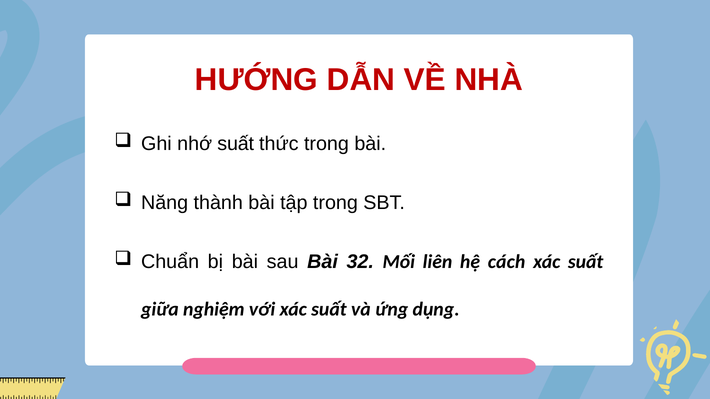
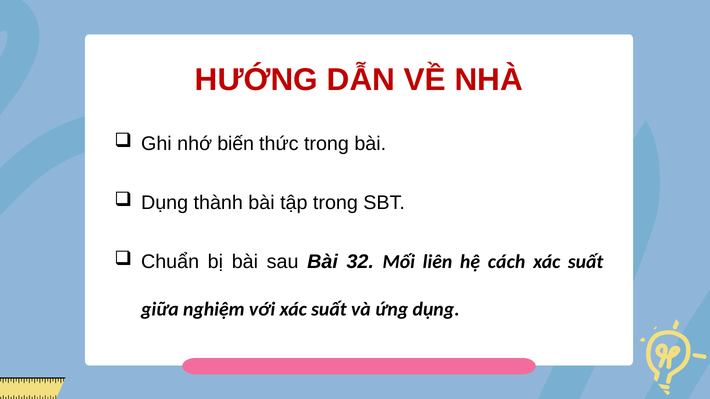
nhớ suất: suất -> biến (236, 144)
Năng: Năng -> Dụng (165, 203)
